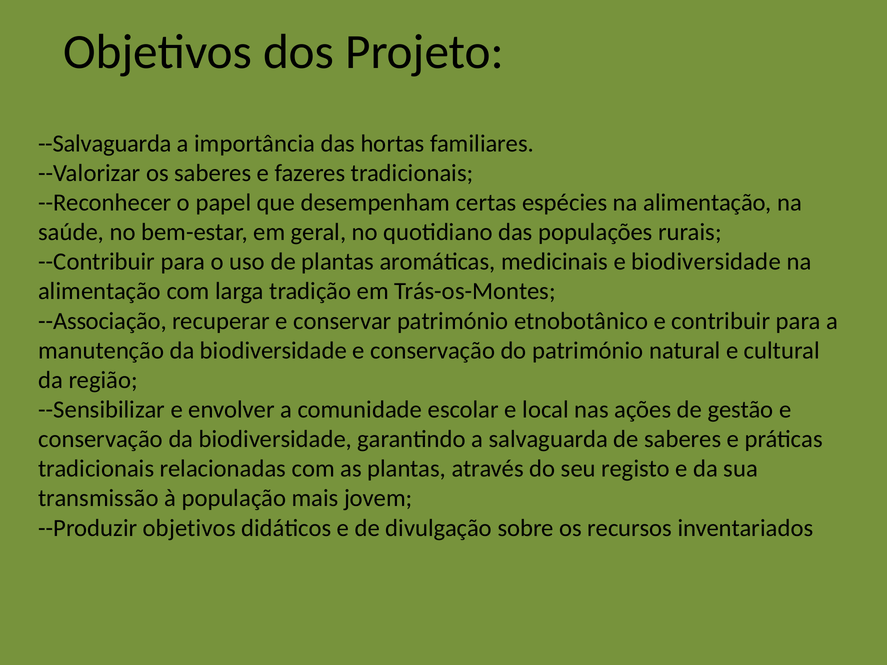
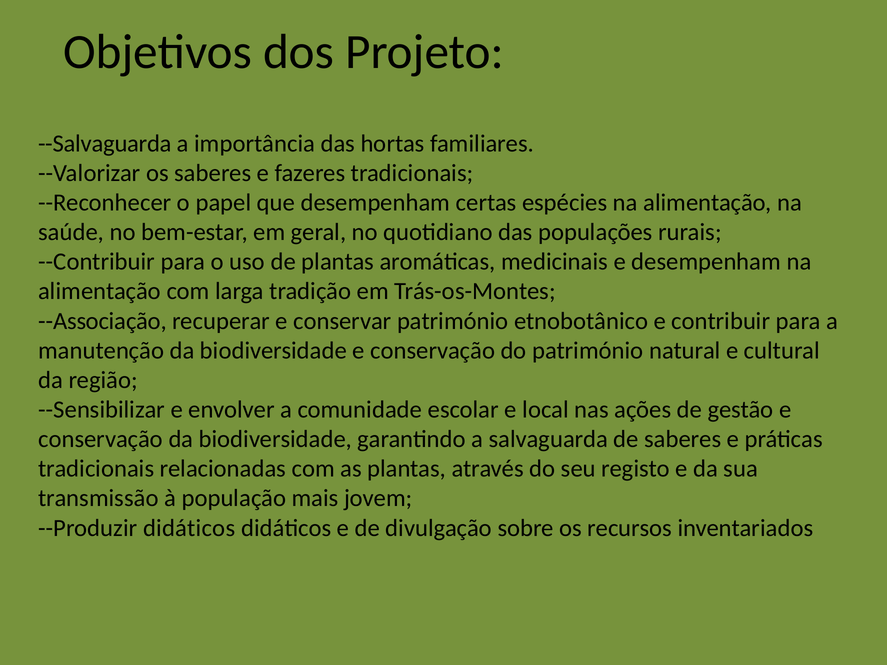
e biodiversidade: biodiversidade -> desempenham (706, 262)
--Produzir objetivos: objetivos -> didáticos (189, 528)
